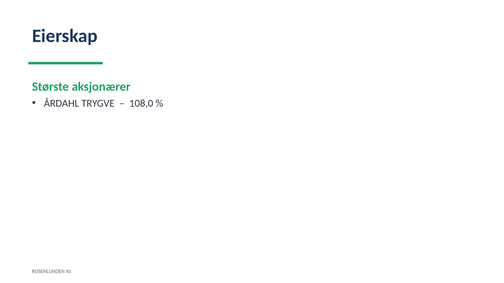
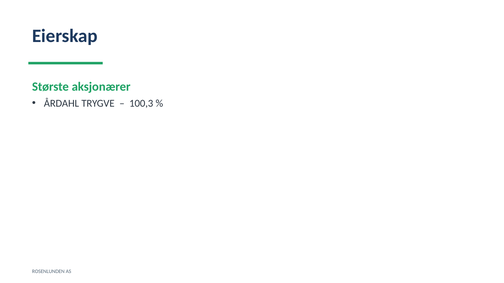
108,0: 108,0 -> 100,3 (141, 104)
